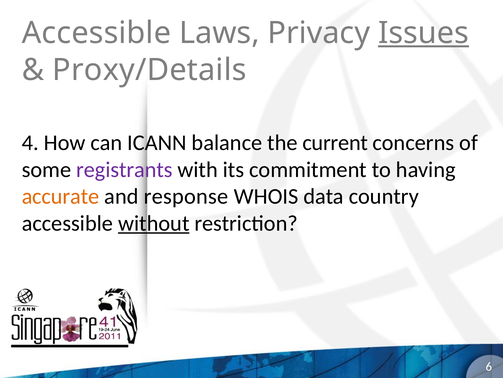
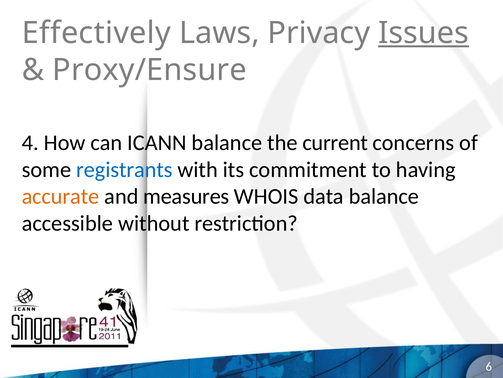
Accessible: Accessible -> Effectively (96, 33)
Proxy/Details: Proxy/Details -> Proxy/Ensure (149, 70)
registrants colour: purple -> blue (124, 169)
response: response -> measures (186, 196)
data country: country -> balance (384, 196)
without underline: present -> none (154, 223)
